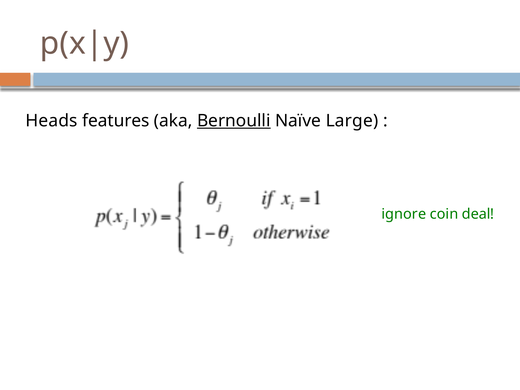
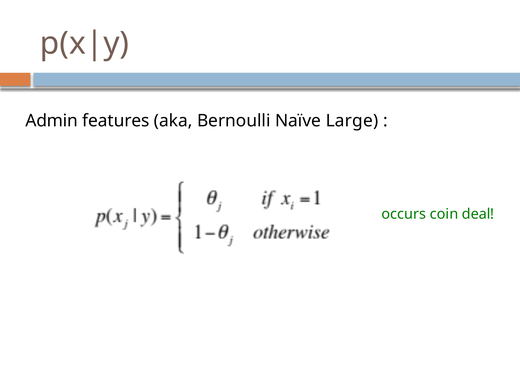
Heads: Heads -> Admin (52, 121)
Bernoulli underline: present -> none (234, 121)
ignore: ignore -> occurs (404, 214)
